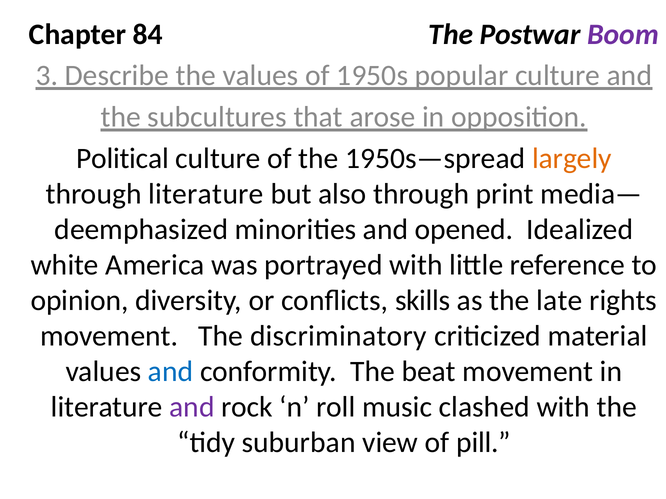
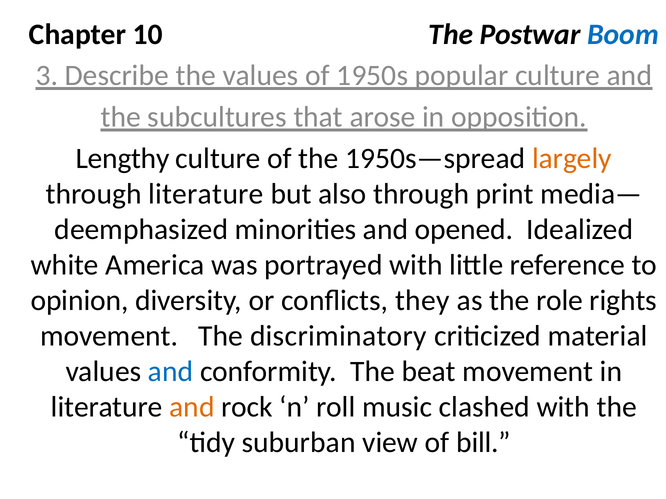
84: 84 -> 10 (148, 34)
Boom colour: purple -> blue (623, 34)
Political: Political -> Lengthy (123, 159)
skills: skills -> they (423, 301)
late: late -> role (560, 301)
and colour: purple -> orange (192, 408)
pill: pill -> bill (483, 443)
